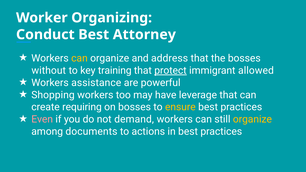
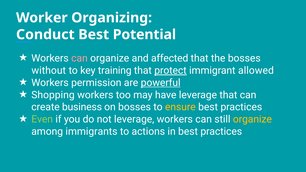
Attorney: Attorney -> Potential (144, 35)
can colour: yellow -> pink (79, 58)
address: address -> affected (170, 58)
assistance: assistance -> permission (96, 83)
powerful underline: none -> present (161, 83)
requiring: requiring -> business (82, 107)
Even colour: pink -> light green (42, 119)
not demand: demand -> leverage (134, 119)
documents: documents -> immigrants (91, 132)
